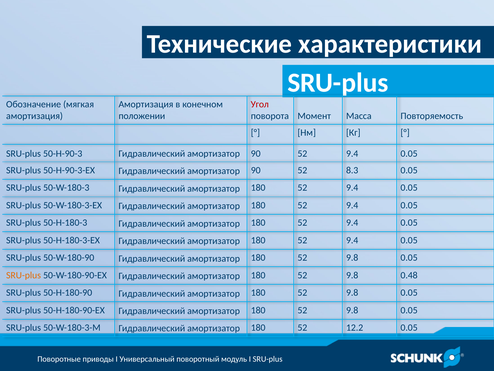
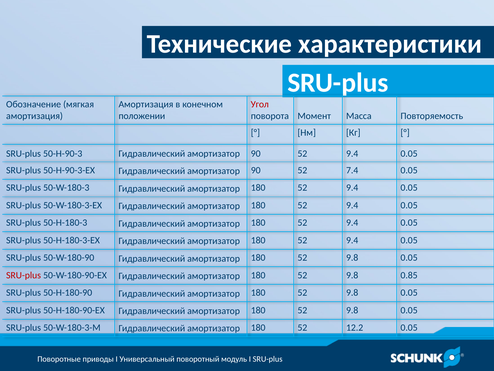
8.3: 8.3 -> 7.4 (352, 170)
SRU-plus colour: orange -> red (24, 275)
0.48: 0.48 -> 0.85 (409, 275)
